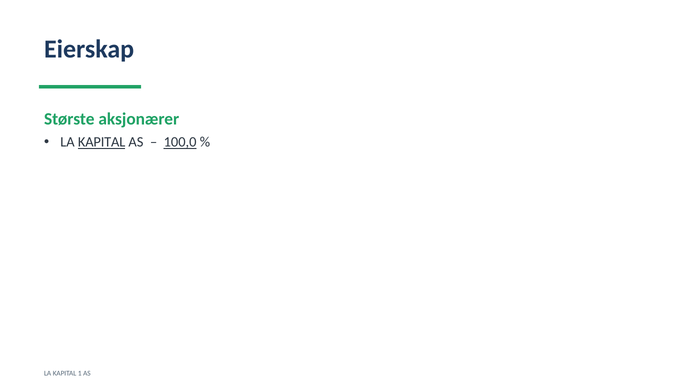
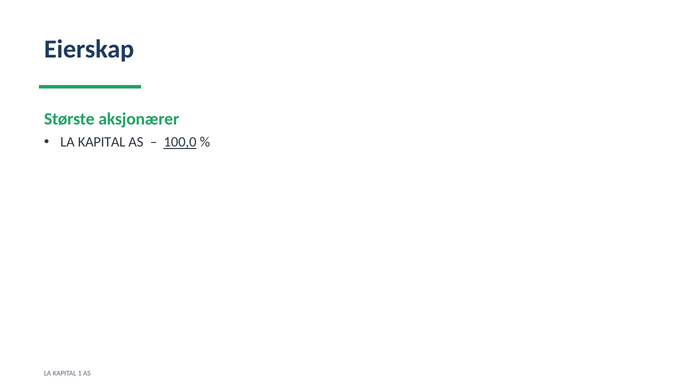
KAPITAL underline: present -> none (102, 142)
